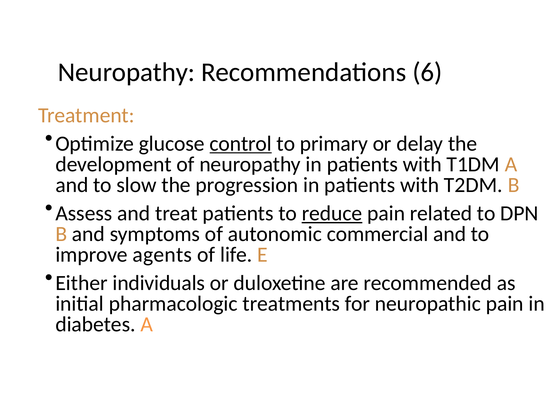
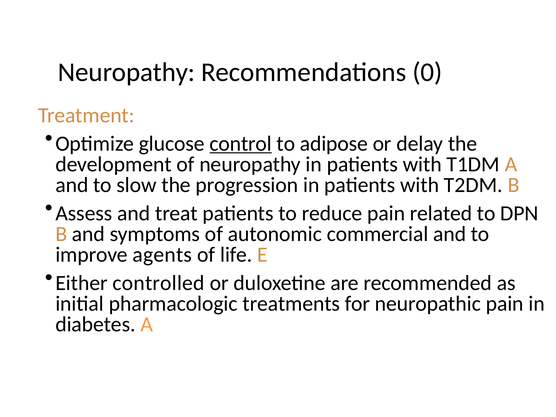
6: 6 -> 0 (427, 72)
primary: primary -> adipose (334, 144)
reduce underline: present -> none (332, 213)
individuals: individuals -> controlled (159, 283)
